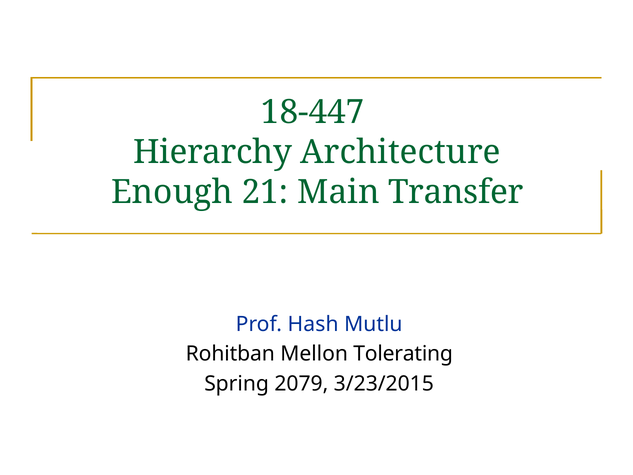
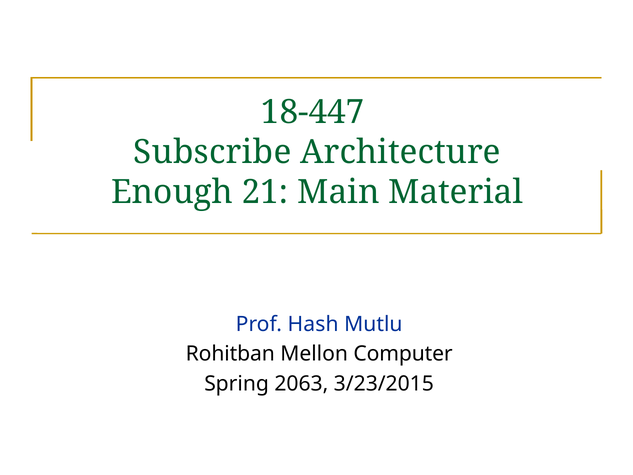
Hierarchy: Hierarchy -> Subscribe (212, 152)
Transfer: Transfer -> Material (456, 192)
Tolerating: Tolerating -> Computer (403, 354)
2079: 2079 -> 2063 (301, 383)
